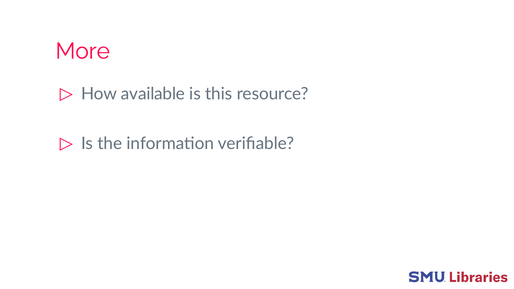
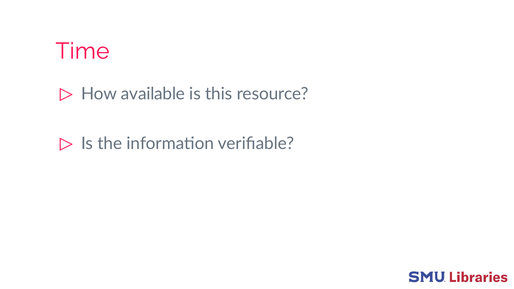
More: More -> Time (82, 51)
